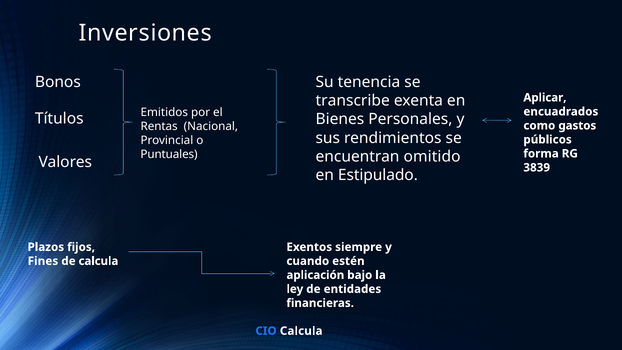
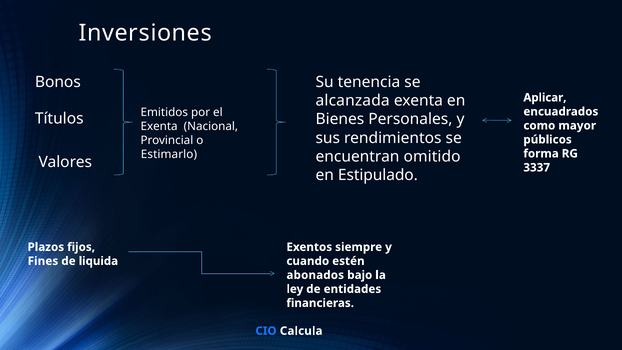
transcribe: transcribe -> alcanzada (353, 101)
Rentas: Rentas -> Exenta (159, 126)
gastos: gastos -> mayor (577, 126)
Puntuales: Puntuales -> Estimarlo (169, 154)
3839: 3839 -> 3337 (537, 168)
de calcula: calcula -> liquida (98, 261)
aplicación: aplicación -> abonados (315, 275)
